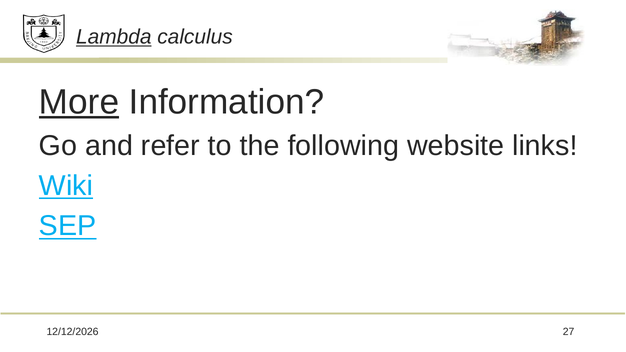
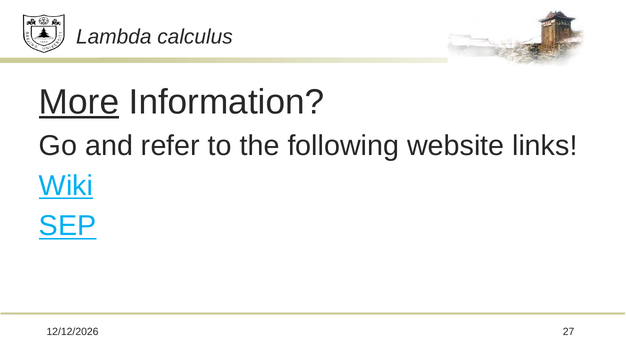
Lambda underline: present -> none (114, 37)
